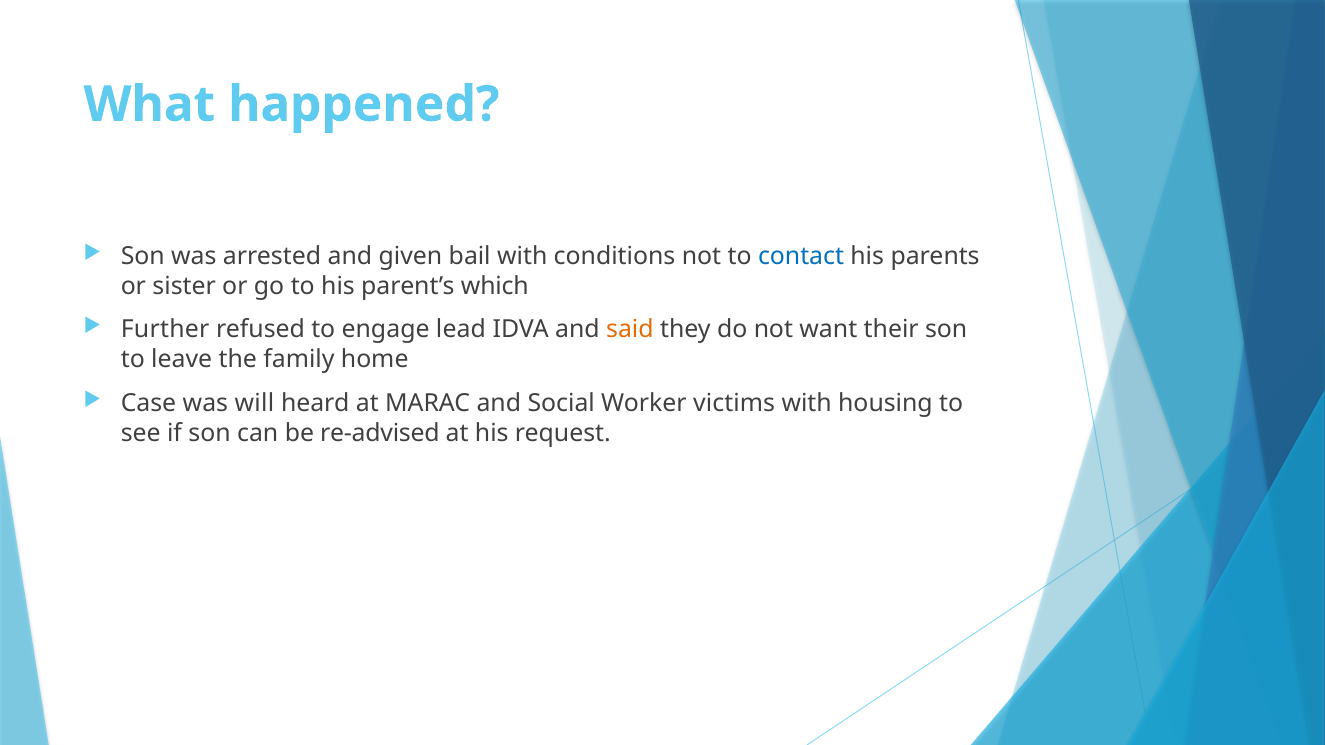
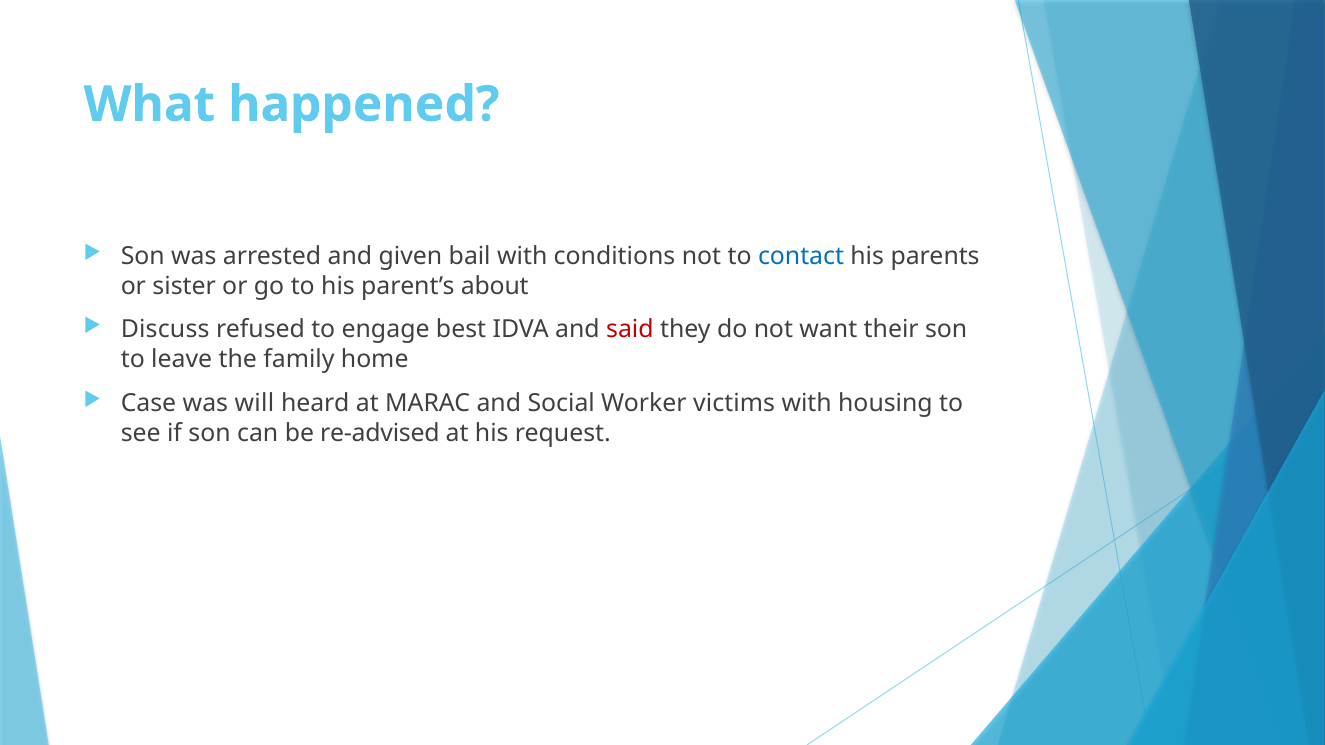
which: which -> about (495, 286)
Further: Further -> Discuss (165, 330)
lead: lead -> best (461, 330)
said colour: orange -> red (630, 330)
